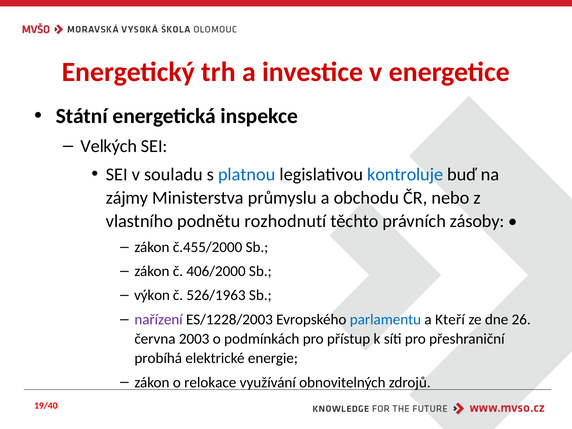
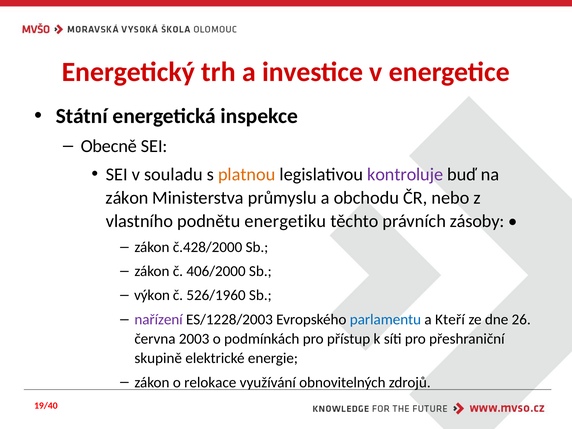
Velkých: Velkých -> Obecně (109, 146)
platnou colour: blue -> orange (247, 174)
kontroluje colour: blue -> purple (405, 174)
zájmy: zájmy -> zákon (127, 198)
rozhodnutí: rozhodnutí -> energetiku (285, 221)
č.455/2000: č.455/2000 -> č.428/2000 (208, 247)
526/1963: 526/1963 -> 526/1960 (216, 295)
probíhá: probíhá -> skupině (158, 358)
